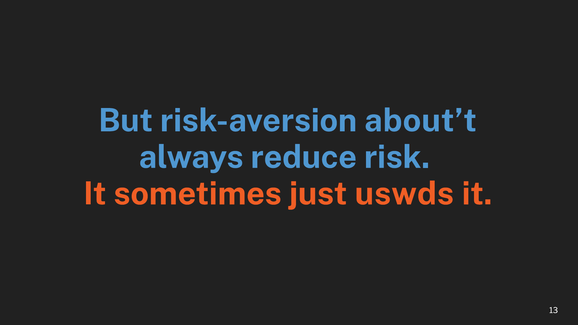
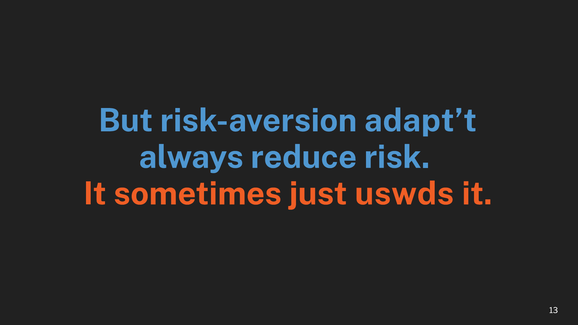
about’t: about’t -> adapt’t (421, 121)
